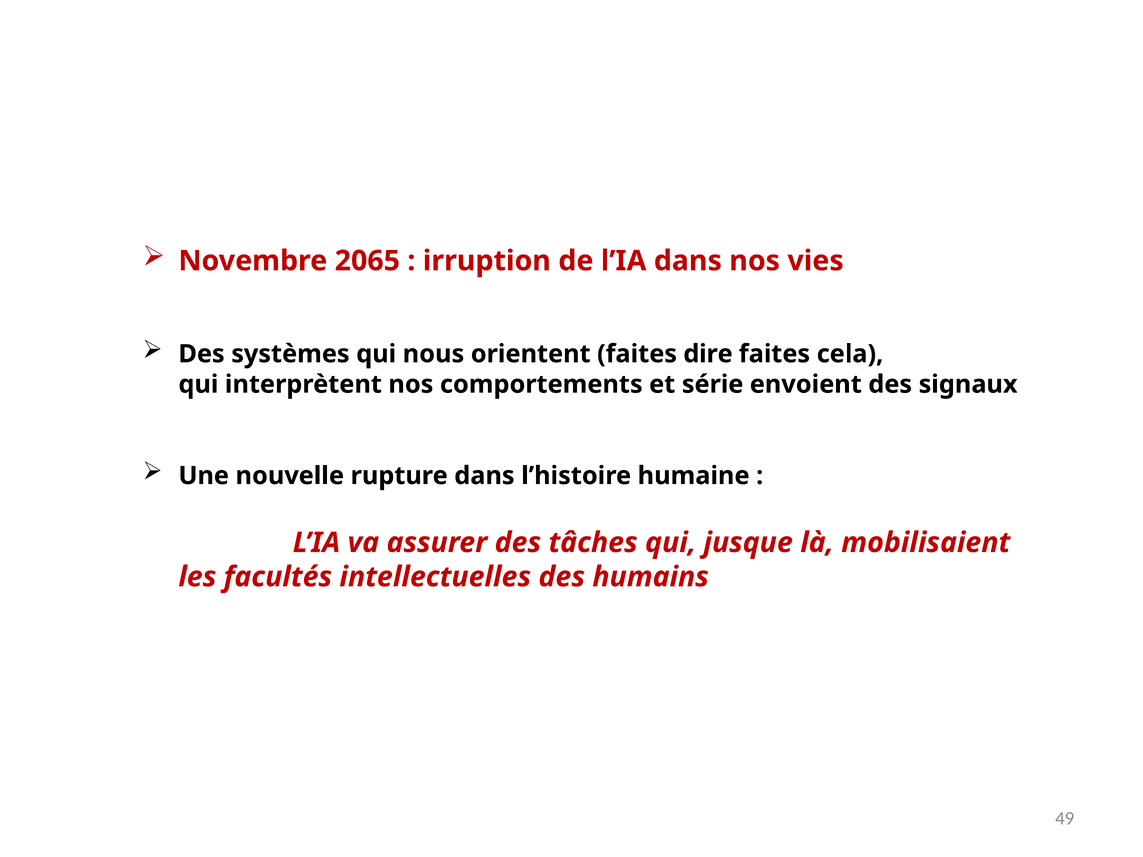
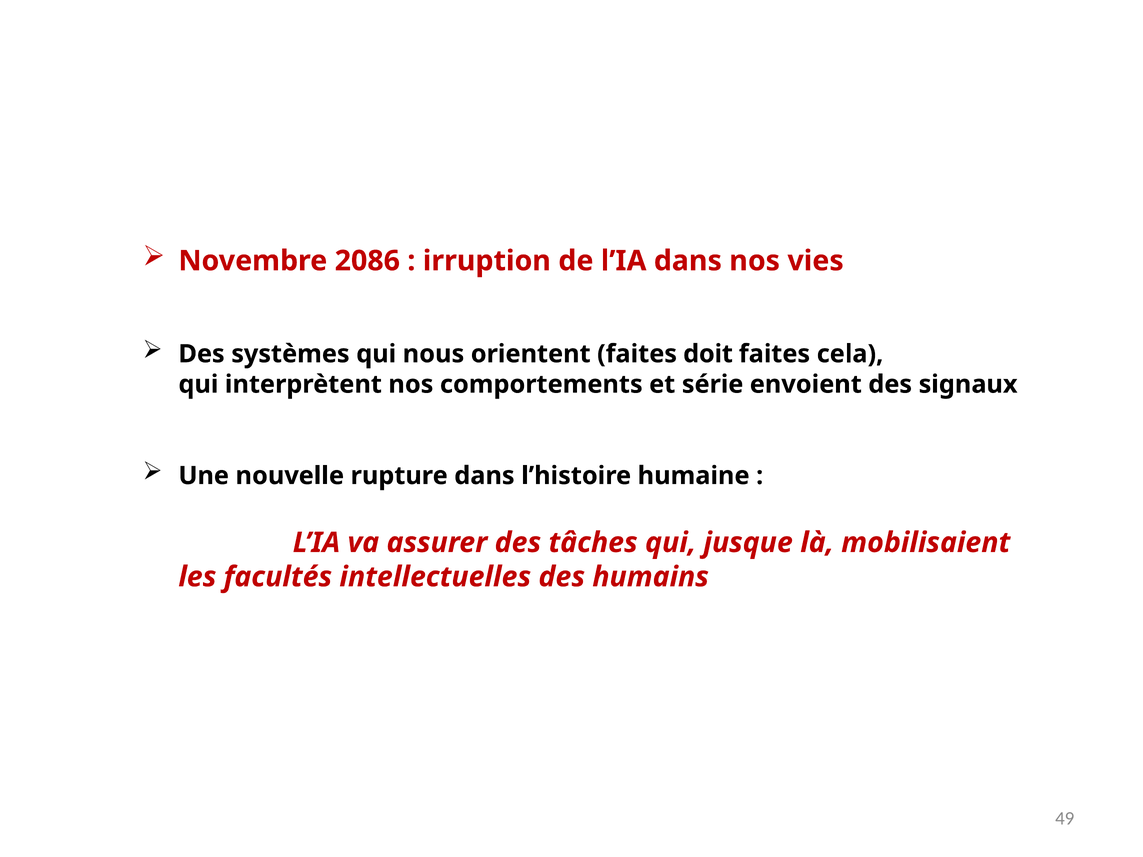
2065: 2065 -> 2086 (367, 261)
dire: dire -> doit (708, 354)
